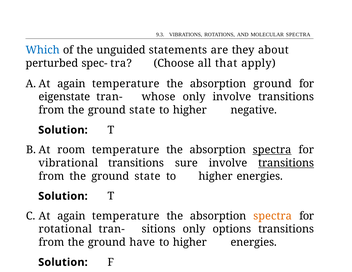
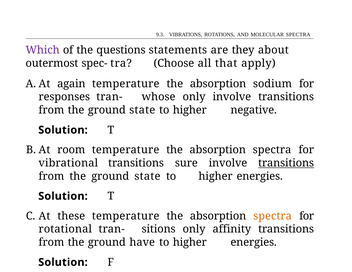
Which colour: blue -> purple (43, 50)
unguided: unguided -> questions (121, 50)
perturbed: perturbed -> outermost (52, 63)
absorption ground: ground -> sodium (272, 84)
eigenstate: eigenstate -> responses (64, 97)
spectra underline: present -> none (272, 150)
At again: again -> these (71, 216)
options: options -> affinity (232, 229)
